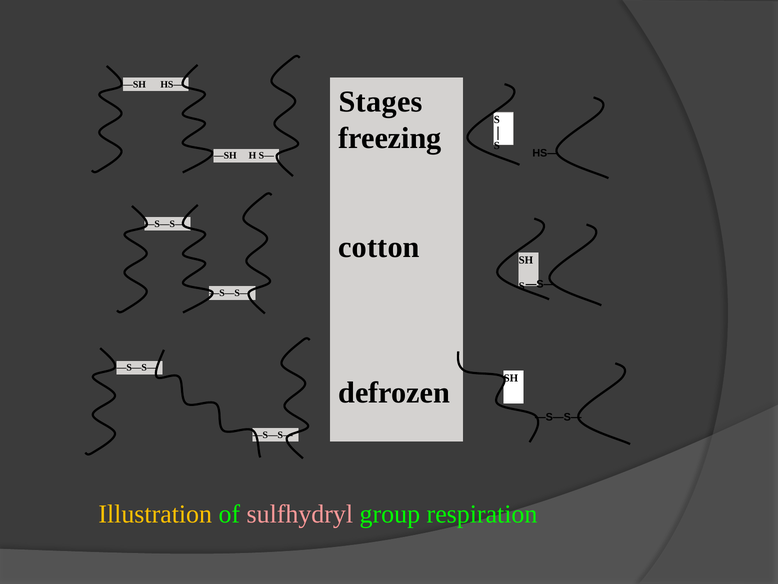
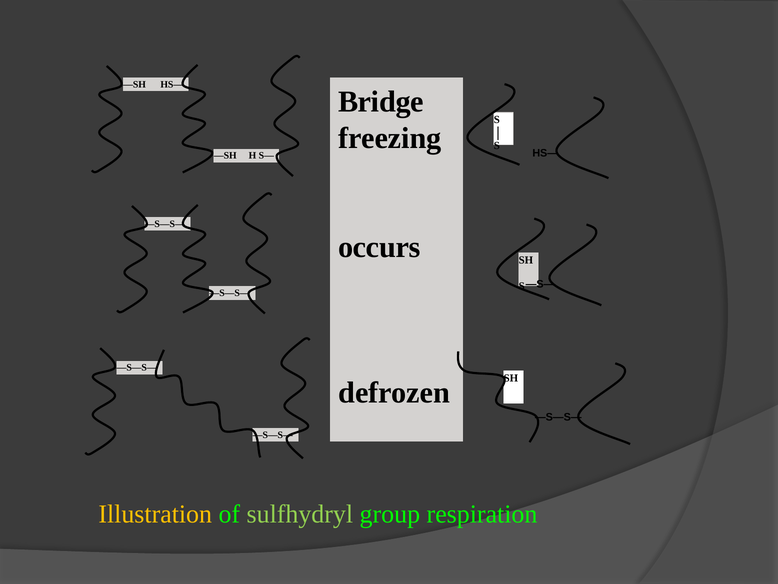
Stages: Stages -> Bridge (381, 102)
cotton: cotton -> occurs (379, 247)
sulfhydryl colour: pink -> light green (300, 514)
